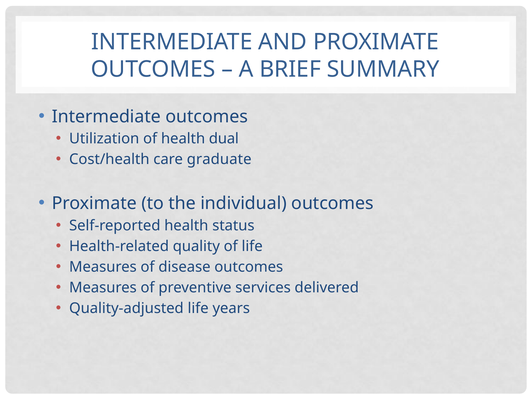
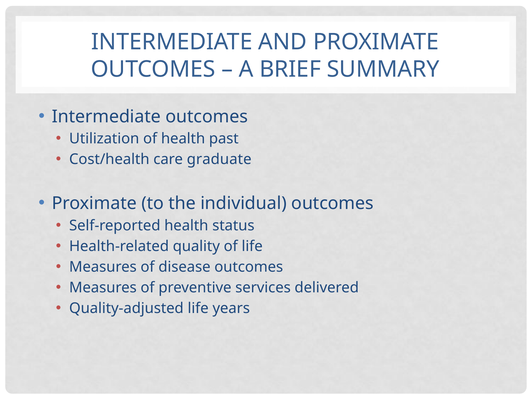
dual: dual -> past (224, 139)
